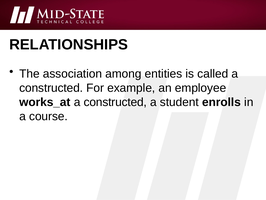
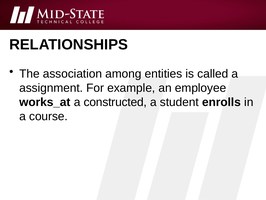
constructed: constructed -> assignment (51, 88)
